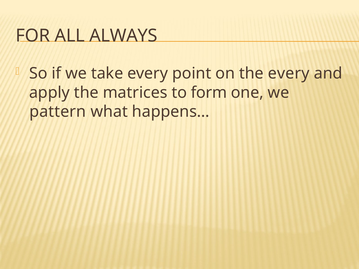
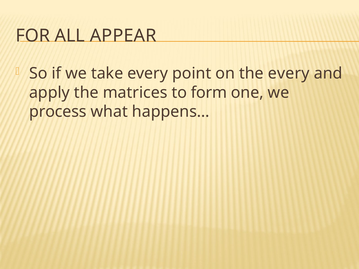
ALWAYS: ALWAYS -> APPEAR (123, 36)
pattern: pattern -> process (58, 112)
